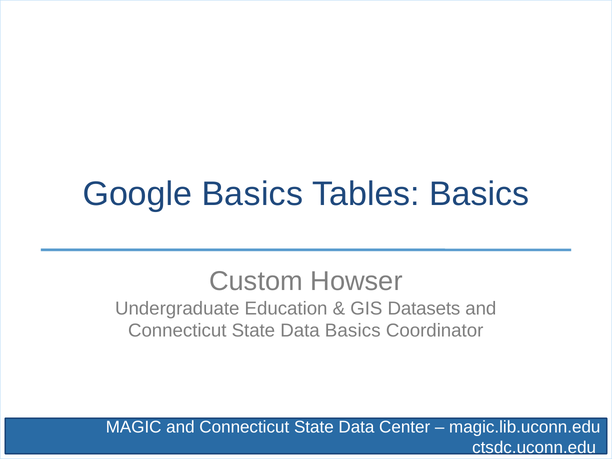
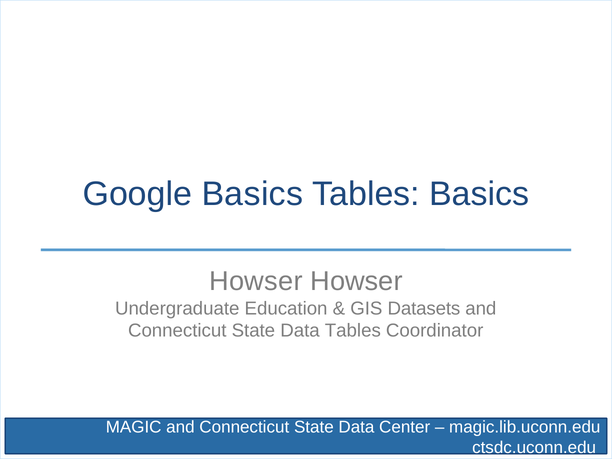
Custom: Custom -> Howser (256, 281)
Data Basics: Basics -> Tables (353, 331)
